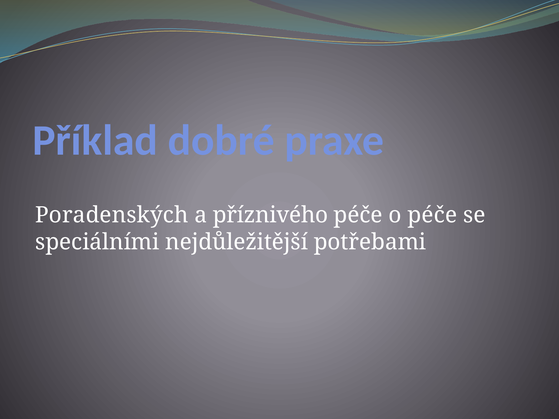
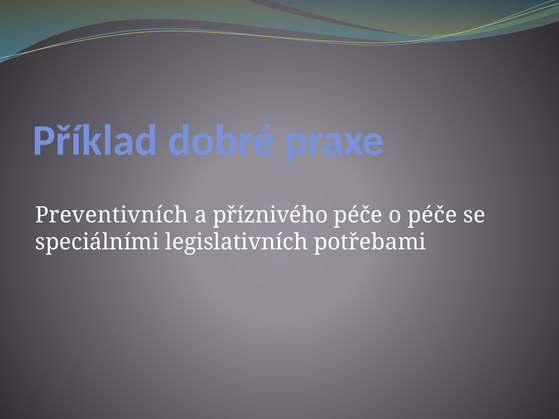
Poradenských: Poradenských -> Preventivních (112, 215)
nejdůležitější: nejdůležitější -> legislativních (237, 242)
